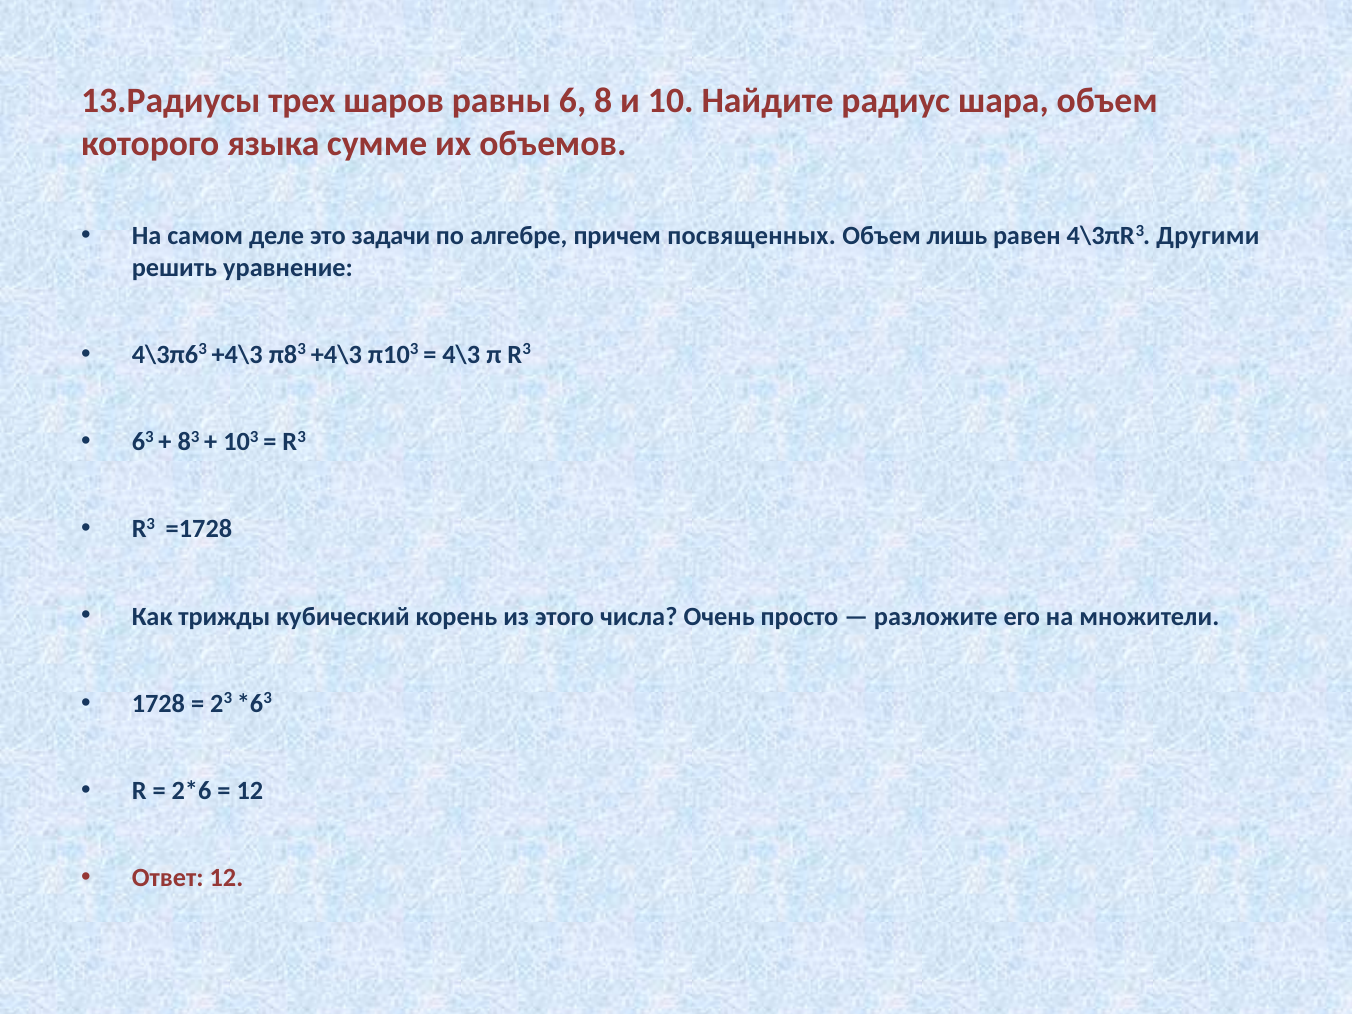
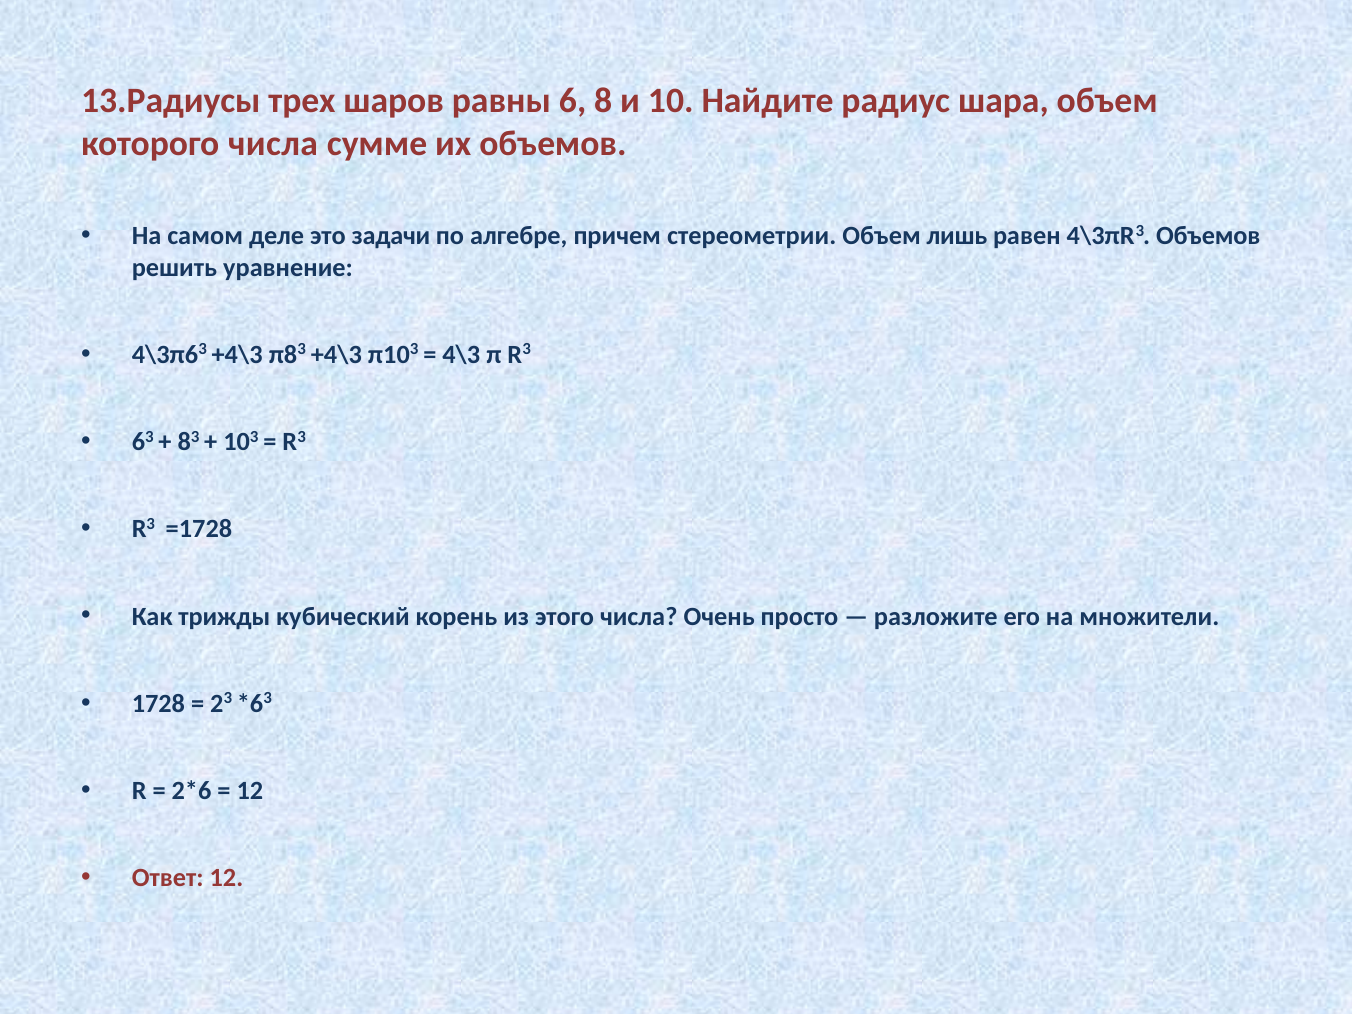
которого языка: языка -> числа (273, 144)
посвященных: посвященных -> стереометрии (752, 236)
4\3πR3 Другими: Другими -> Объемов (1208, 236)
